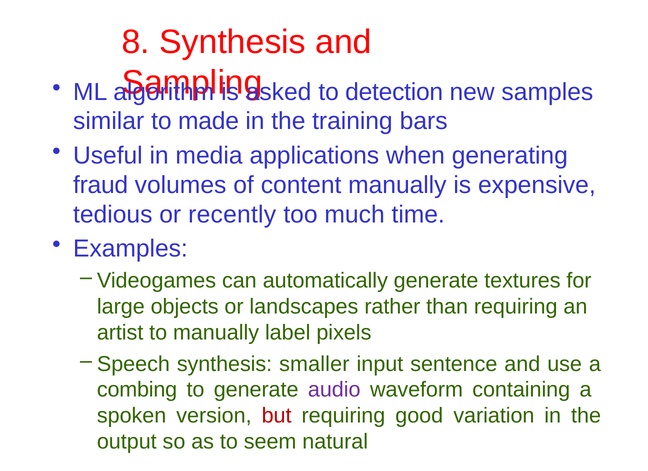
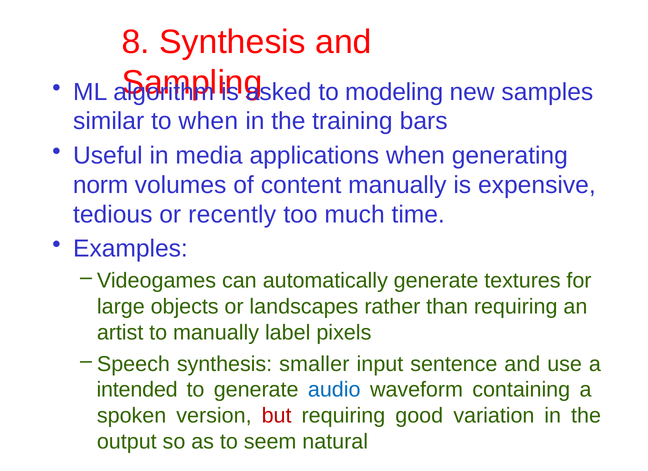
detection: detection -> modeling (394, 92)
to made: made -> when (208, 121)
fraud: fraud -> norm (101, 185)
combing: combing -> intended (137, 390)
audio colour: purple -> blue (334, 390)
